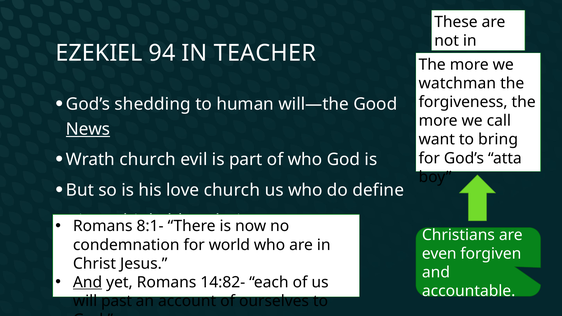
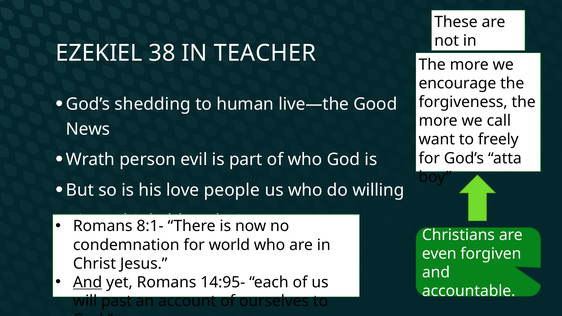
94: 94 -> 38 (162, 53)
watchman: watchman -> encourage (457, 83)
will—the: will—the -> live—the (314, 104)
News underline: present -> none (88, 129)
bring: bring -> freely (498, 140)
Wrath church: church -> person (148, 160)
love church: church -> people (232, 190)
define: define -> willing (378, 190)
14:82-: 14:82- -> 14:95- (223, 282)
